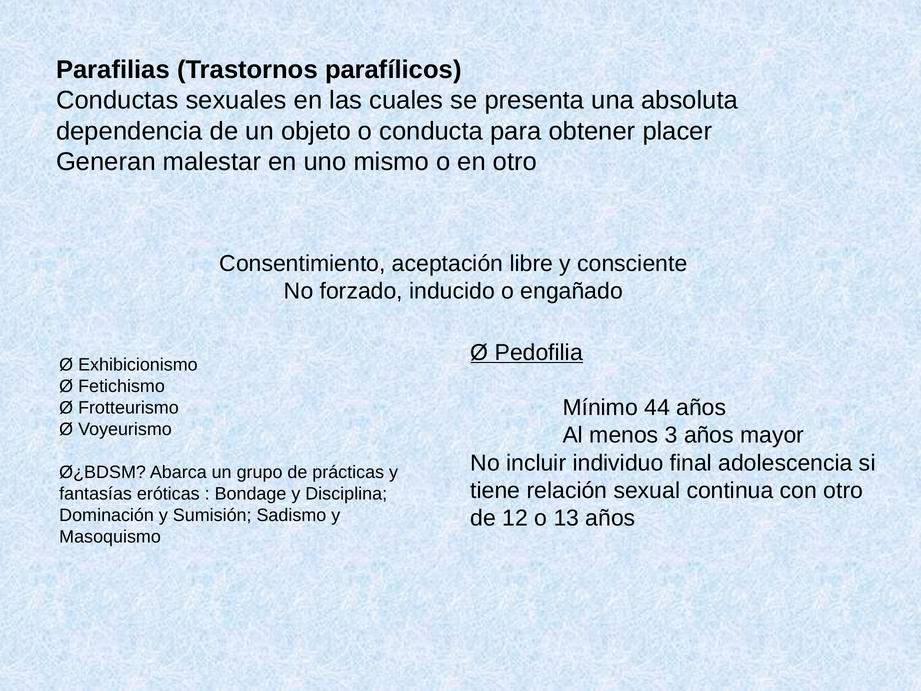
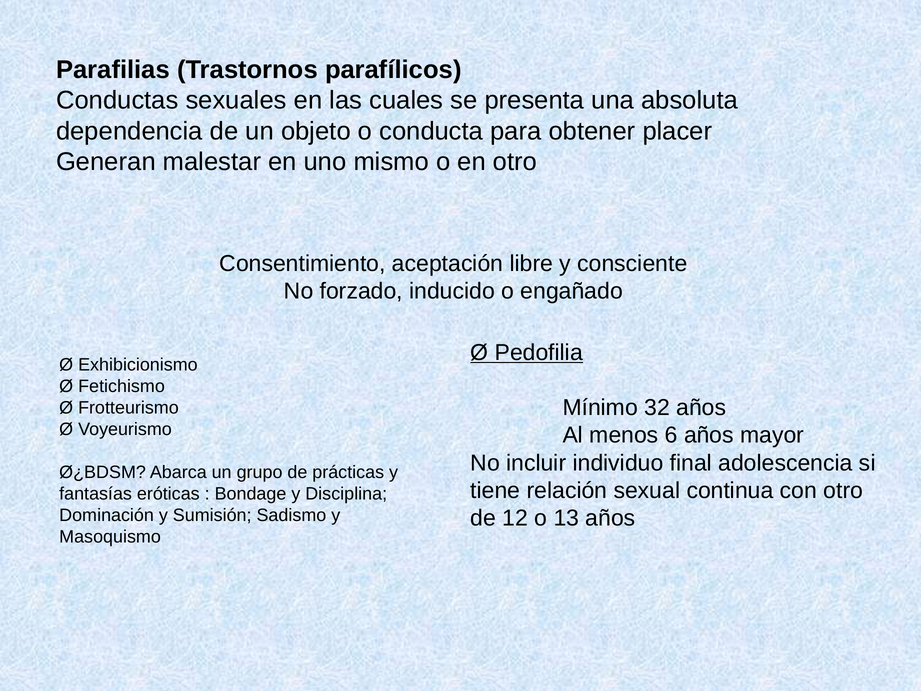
44: 44 -> 32 (657, 408)
3: 3 -> 6 (671, 435)
